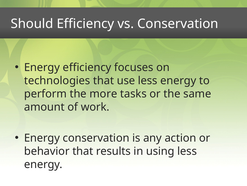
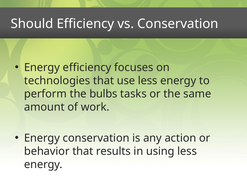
more: more -> bulbs (103, 94)
